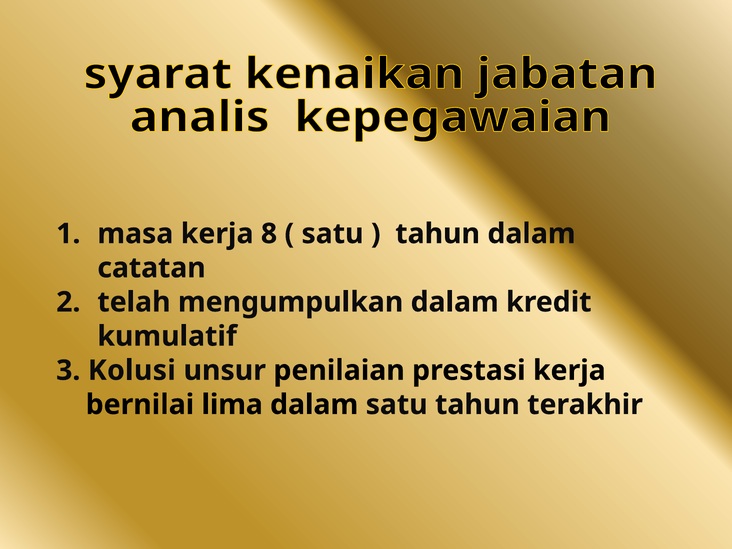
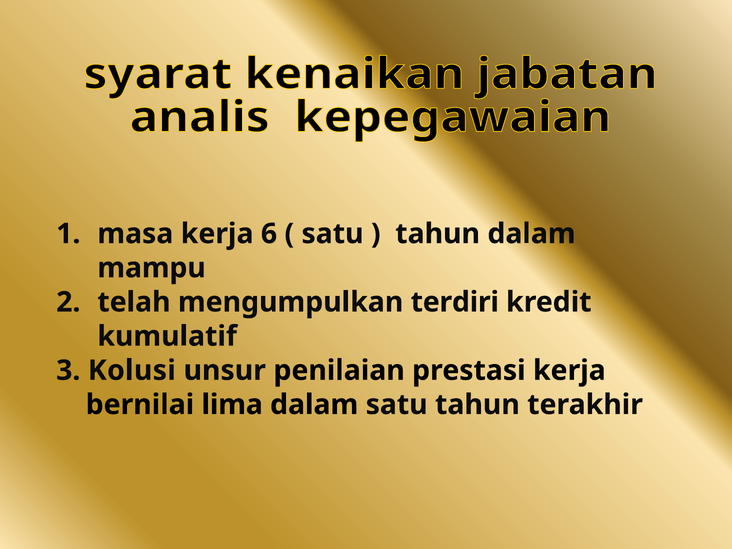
8: 8 -> 6 (269, 234)
catatan: catatan -> mampu (152, 268)
mengumpulkan dalam: dalam -> terdiri (455, 302)
